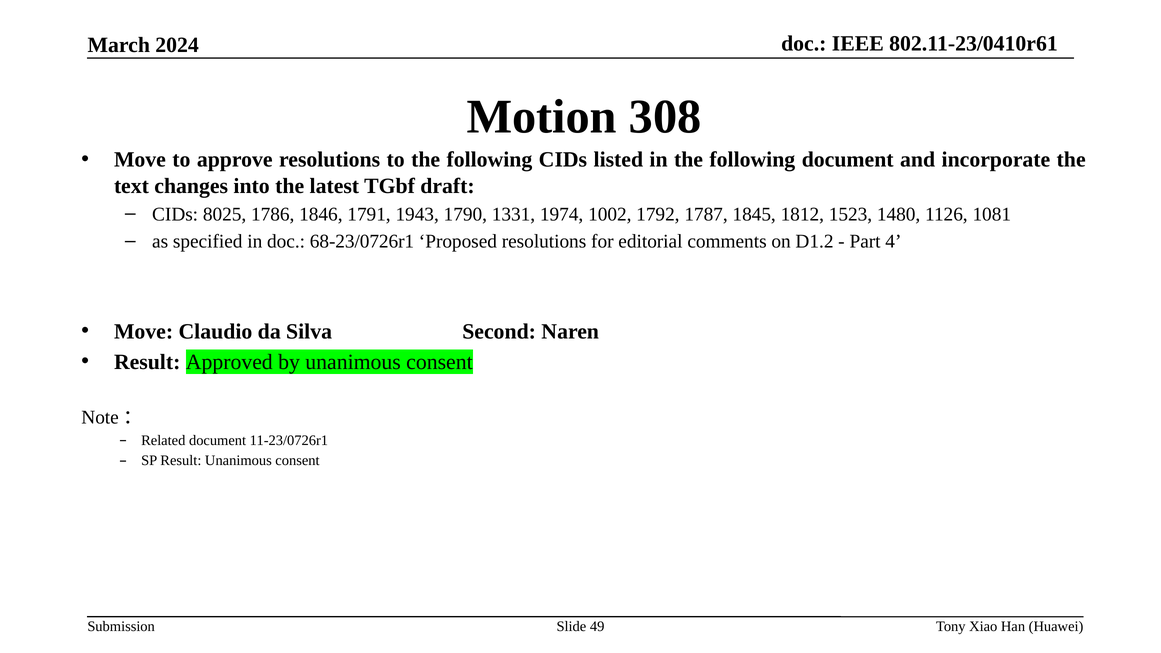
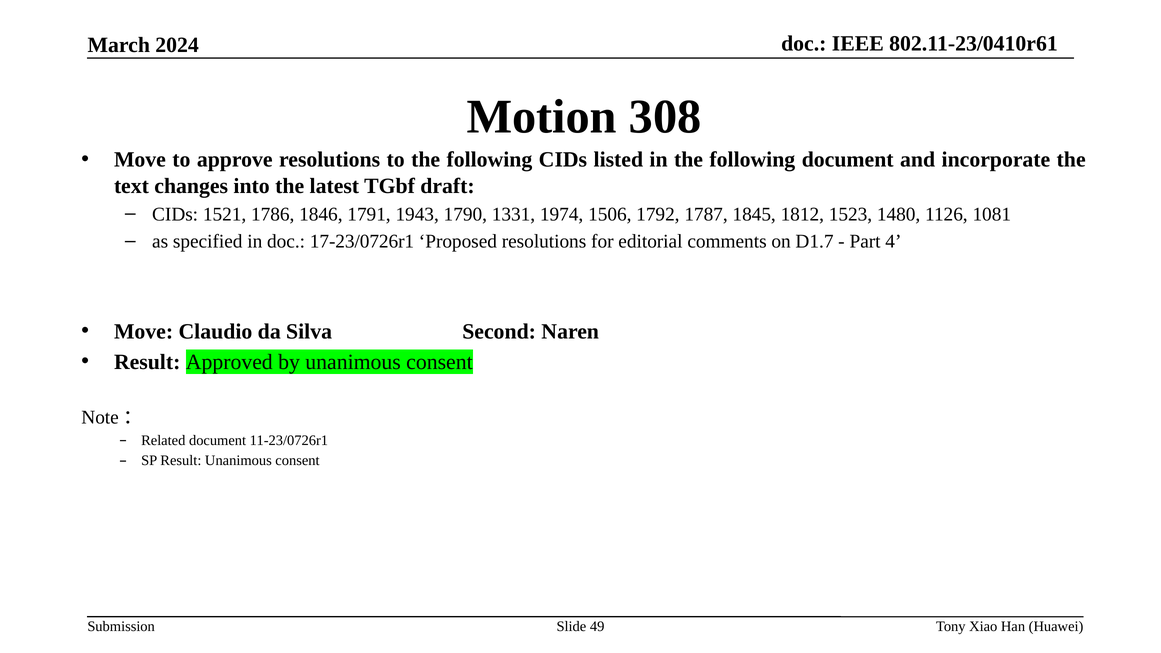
8025: 8025 -> 1521 (225, 214)
1002: 1002 -> 1506 (610, 214)
68-23/0726r1: 68-23/0726r1 -> 17-23/0726r1 (362, 241)
D1.2: D1.2 -> D1.7 (815, 241)
